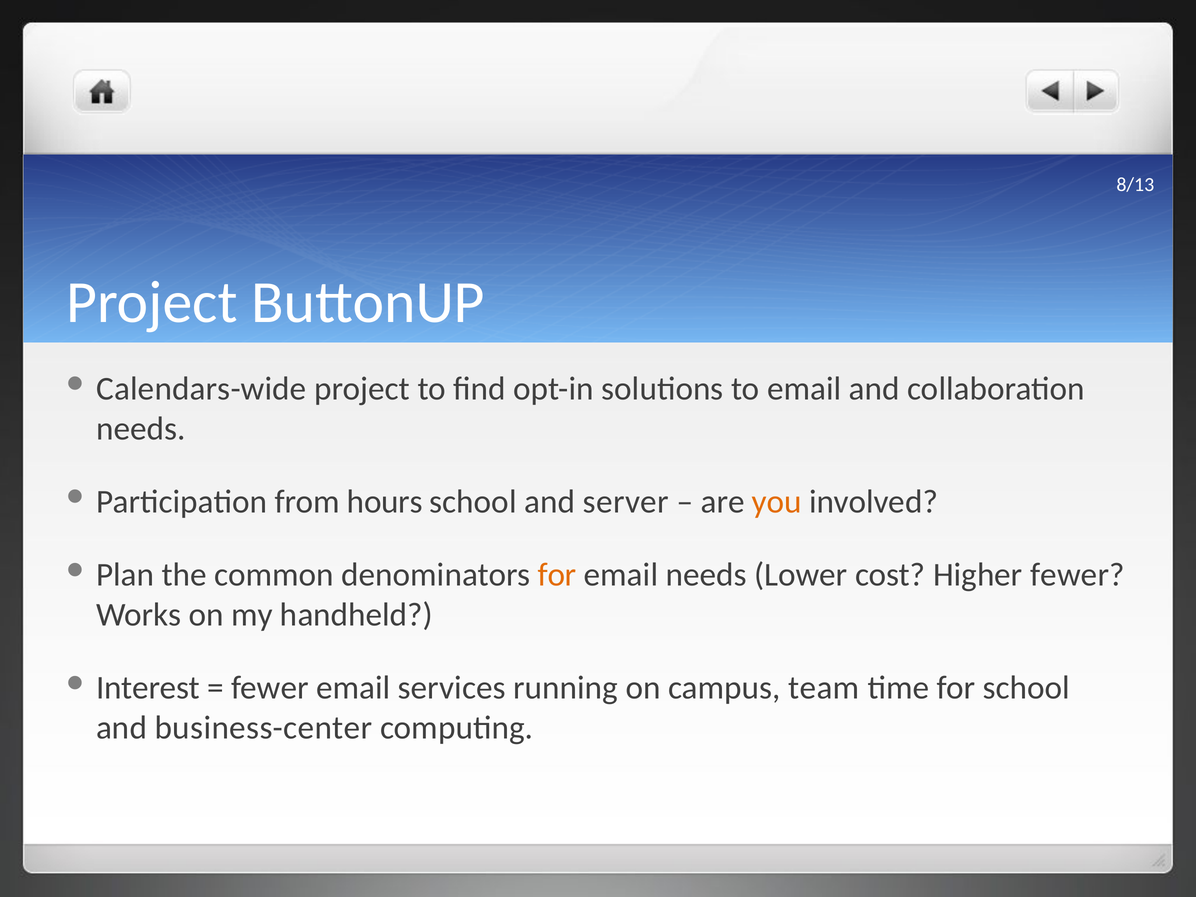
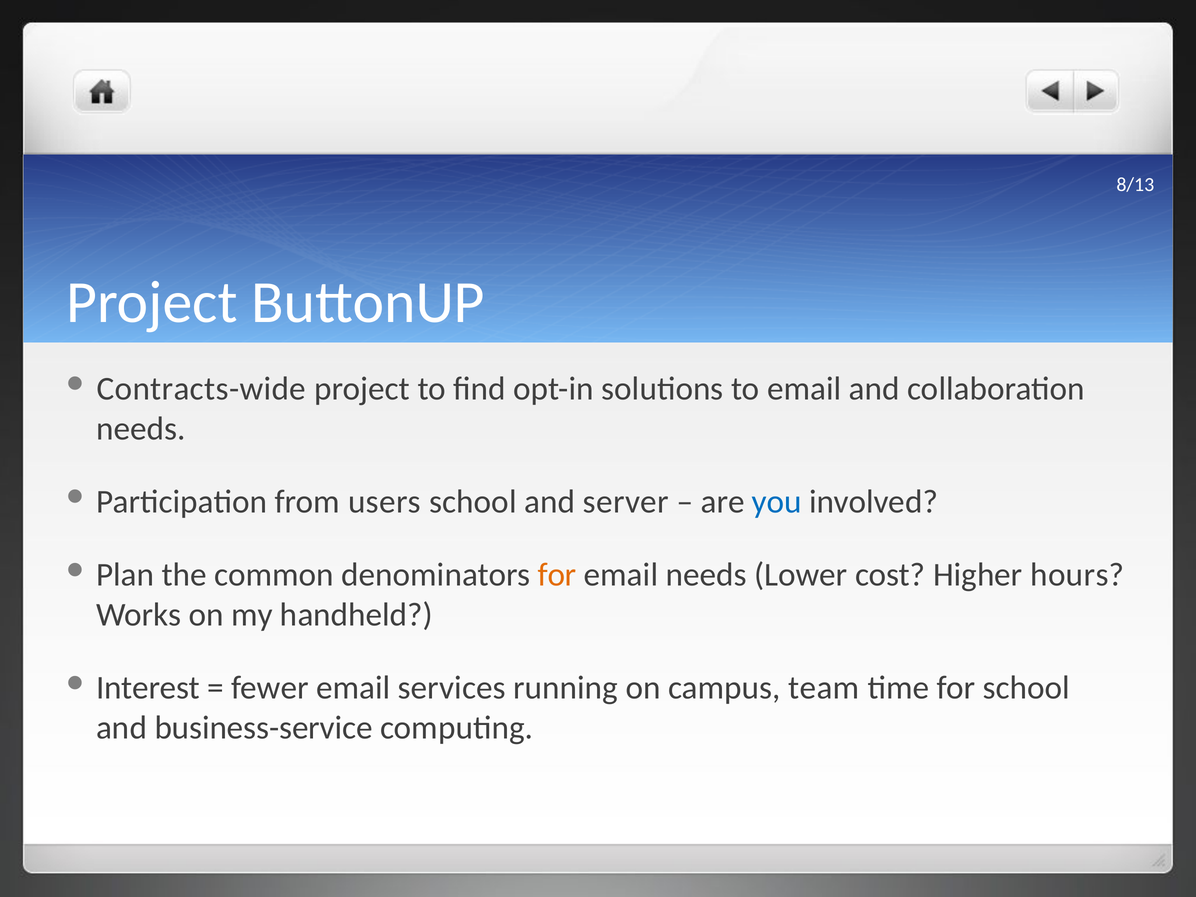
Calendars-wide: Calendars-wide -> Contracts-wide (201, 389)
hours: hours -> users (384, 502)
you colour: orange -> blue (777, 502)
Higher fewer: fewer -> hours (1077, 575)
business-center: business-center -> business-service (264, 728)
